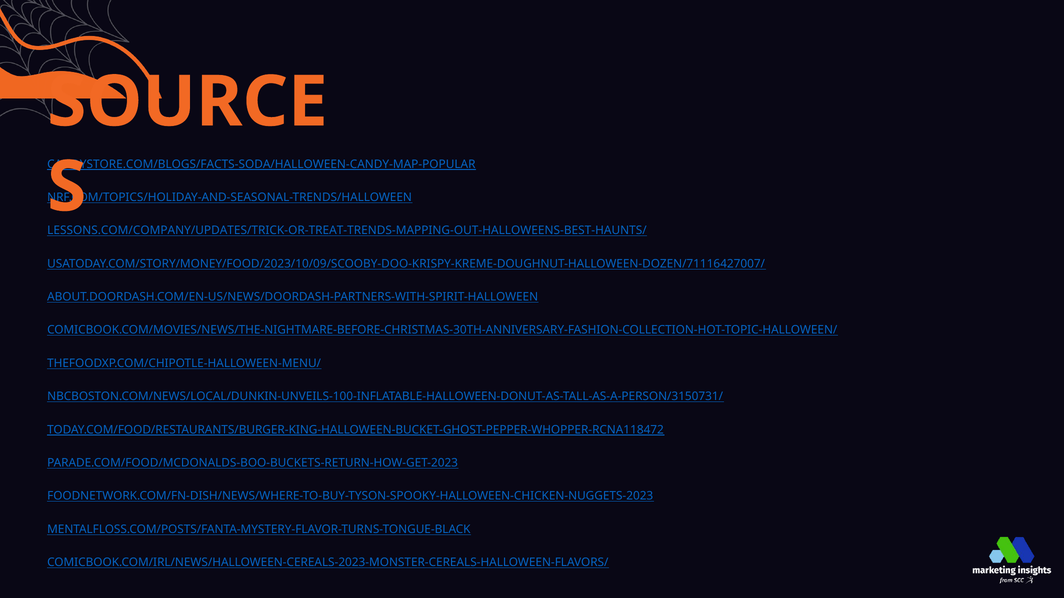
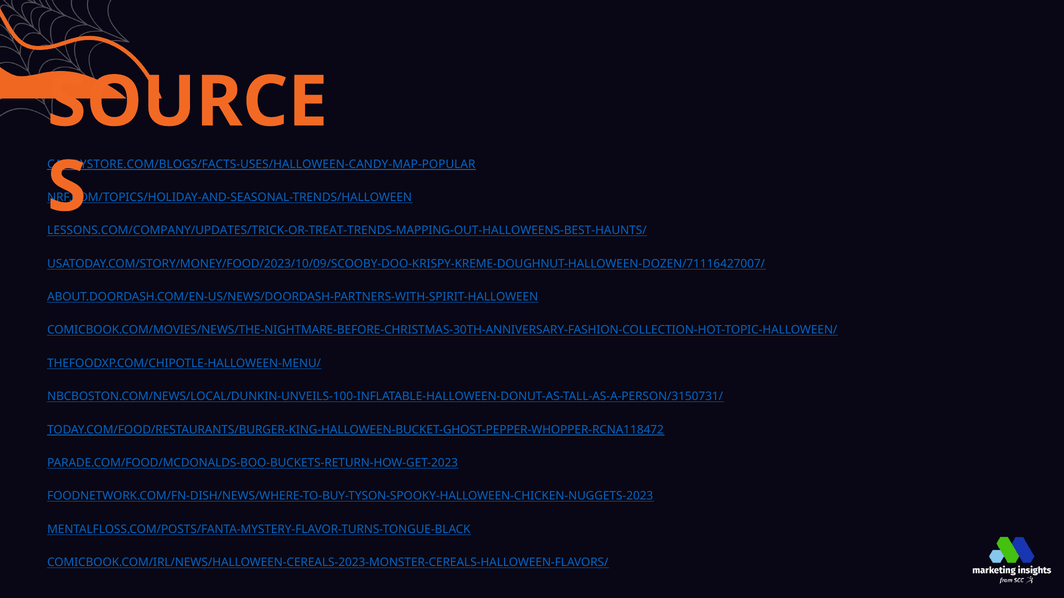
CANDYSTORE.COM/BLOGS/FACTS-SODA/HALLOWEEN-CANDY-MAP-POPULAR: CANDYSTORE.COM/BLOGS/FACTS-SODA/HALLOWEEN-CANDY-MAP-POPULAR -> CANDYSTORE.COM/BLOGS/FACTS-USES/HALLOWEEN-CANDY-MAP-POPULAR (261, 164)
